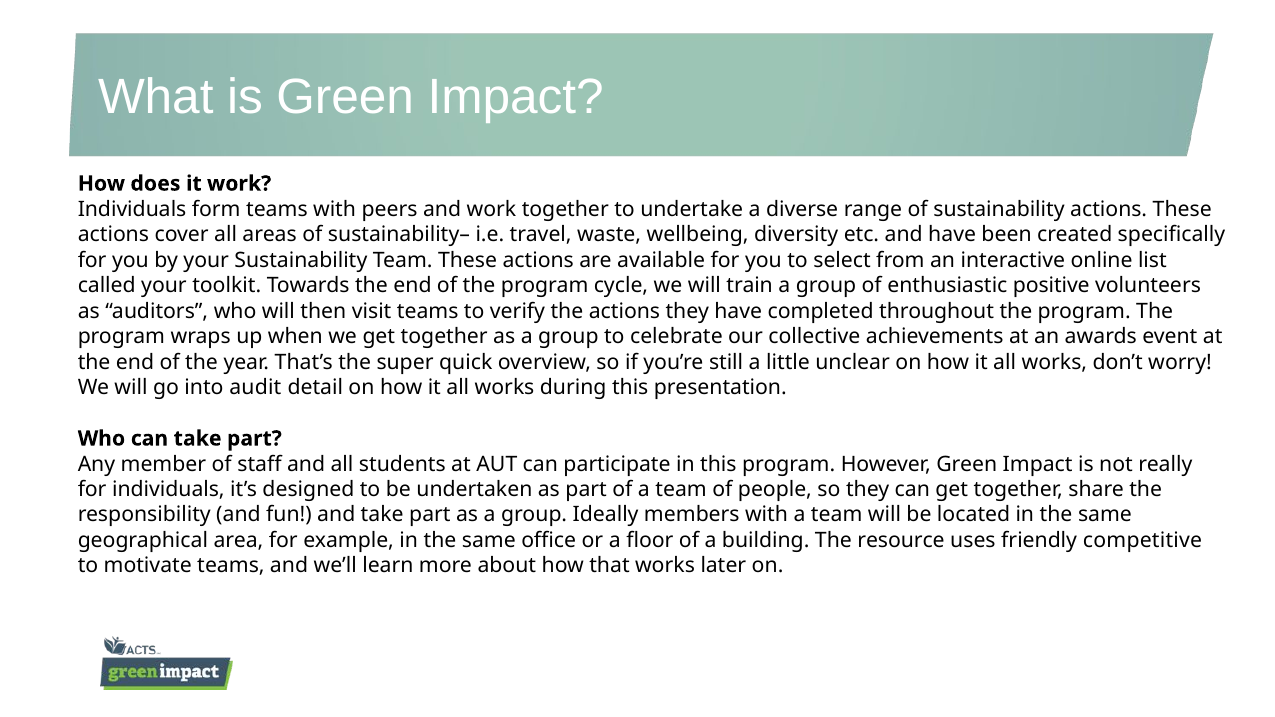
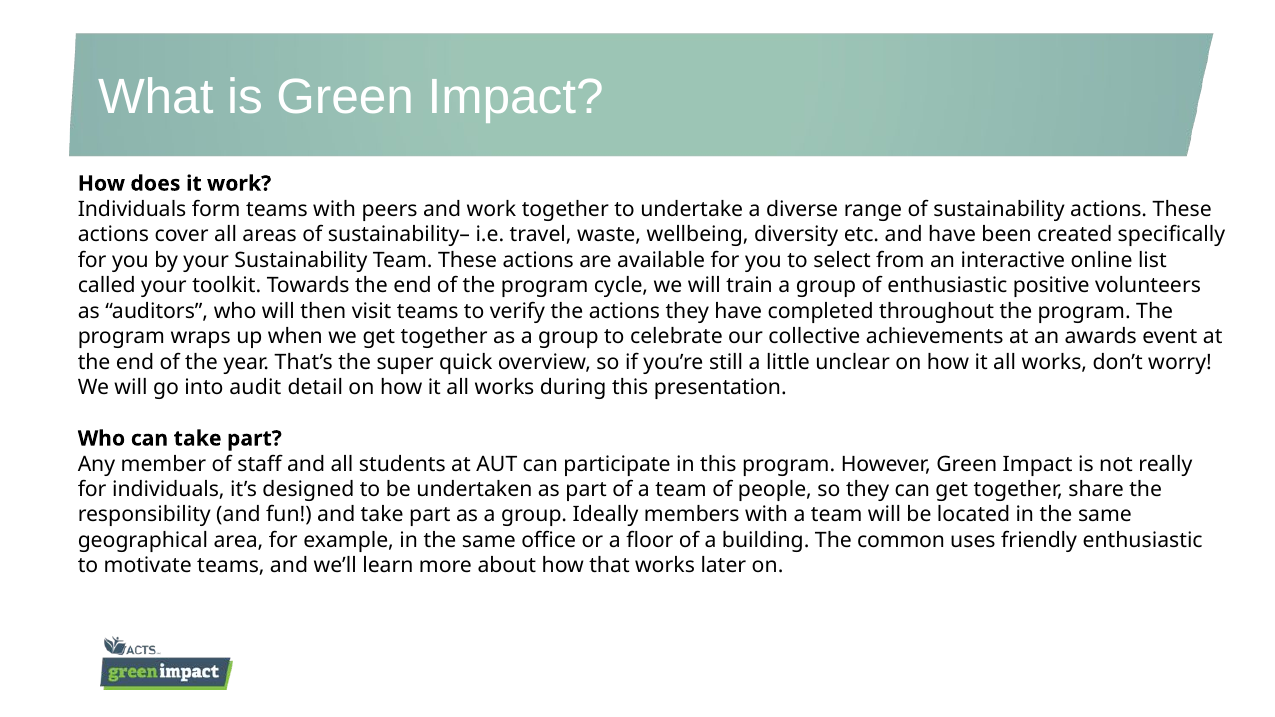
resource: resource -> common (901, 541)
friendly competitive: competitive -> enthusiastic (1143, 541)
